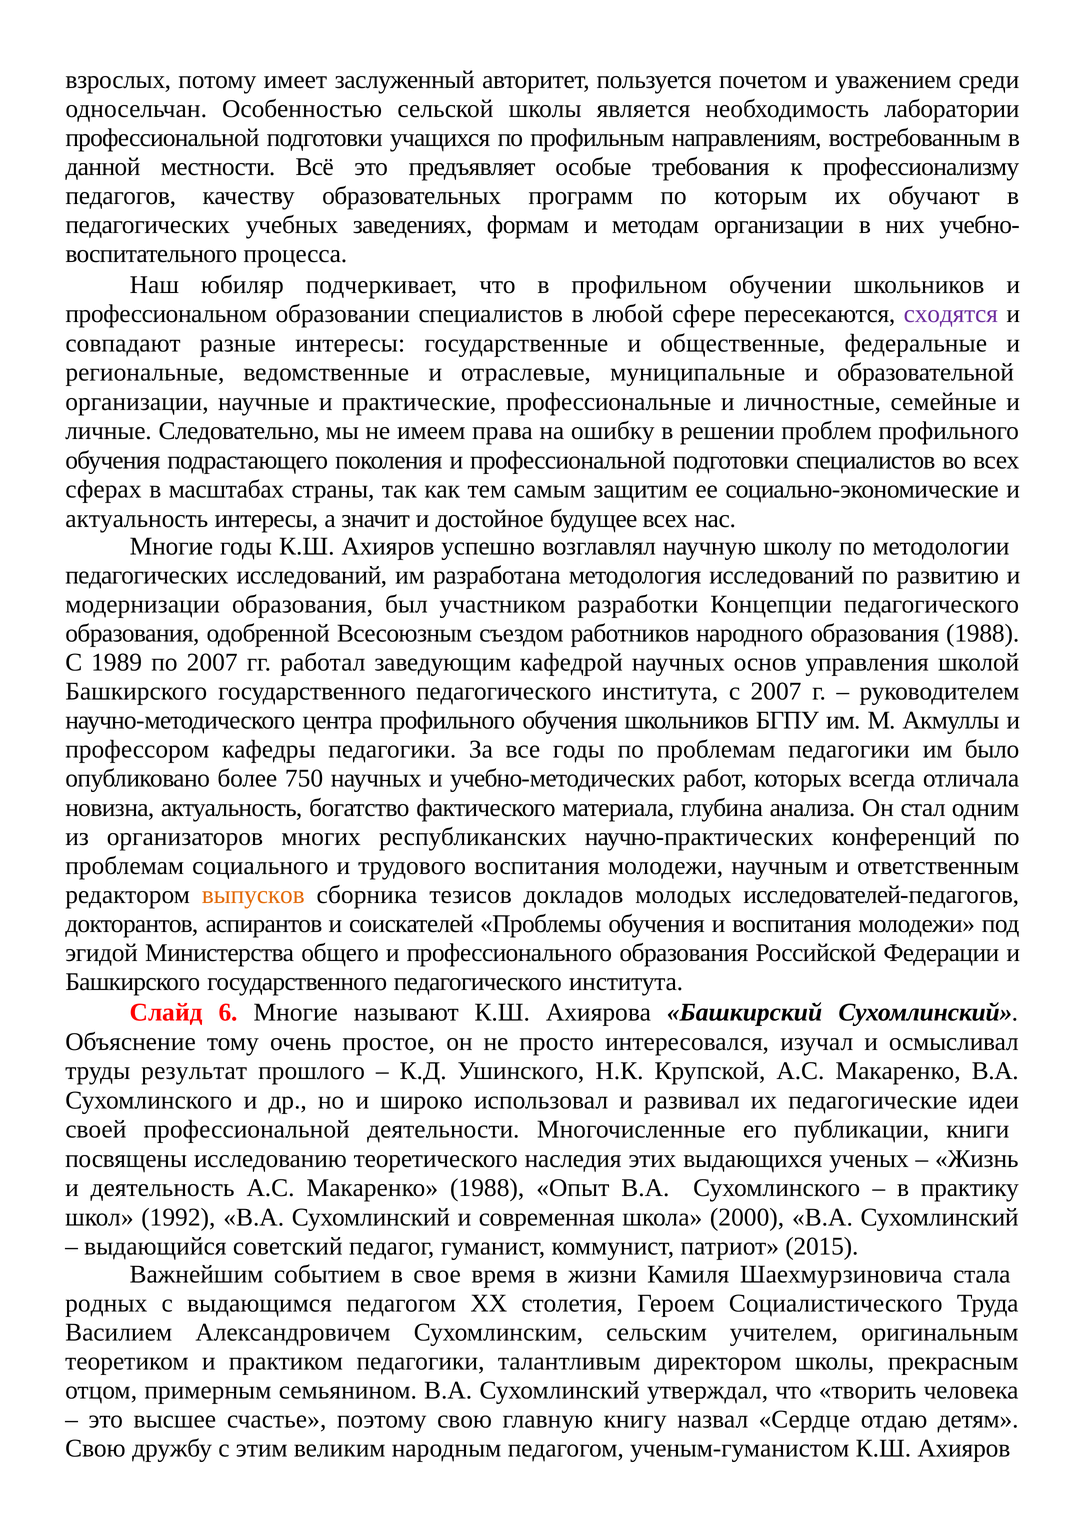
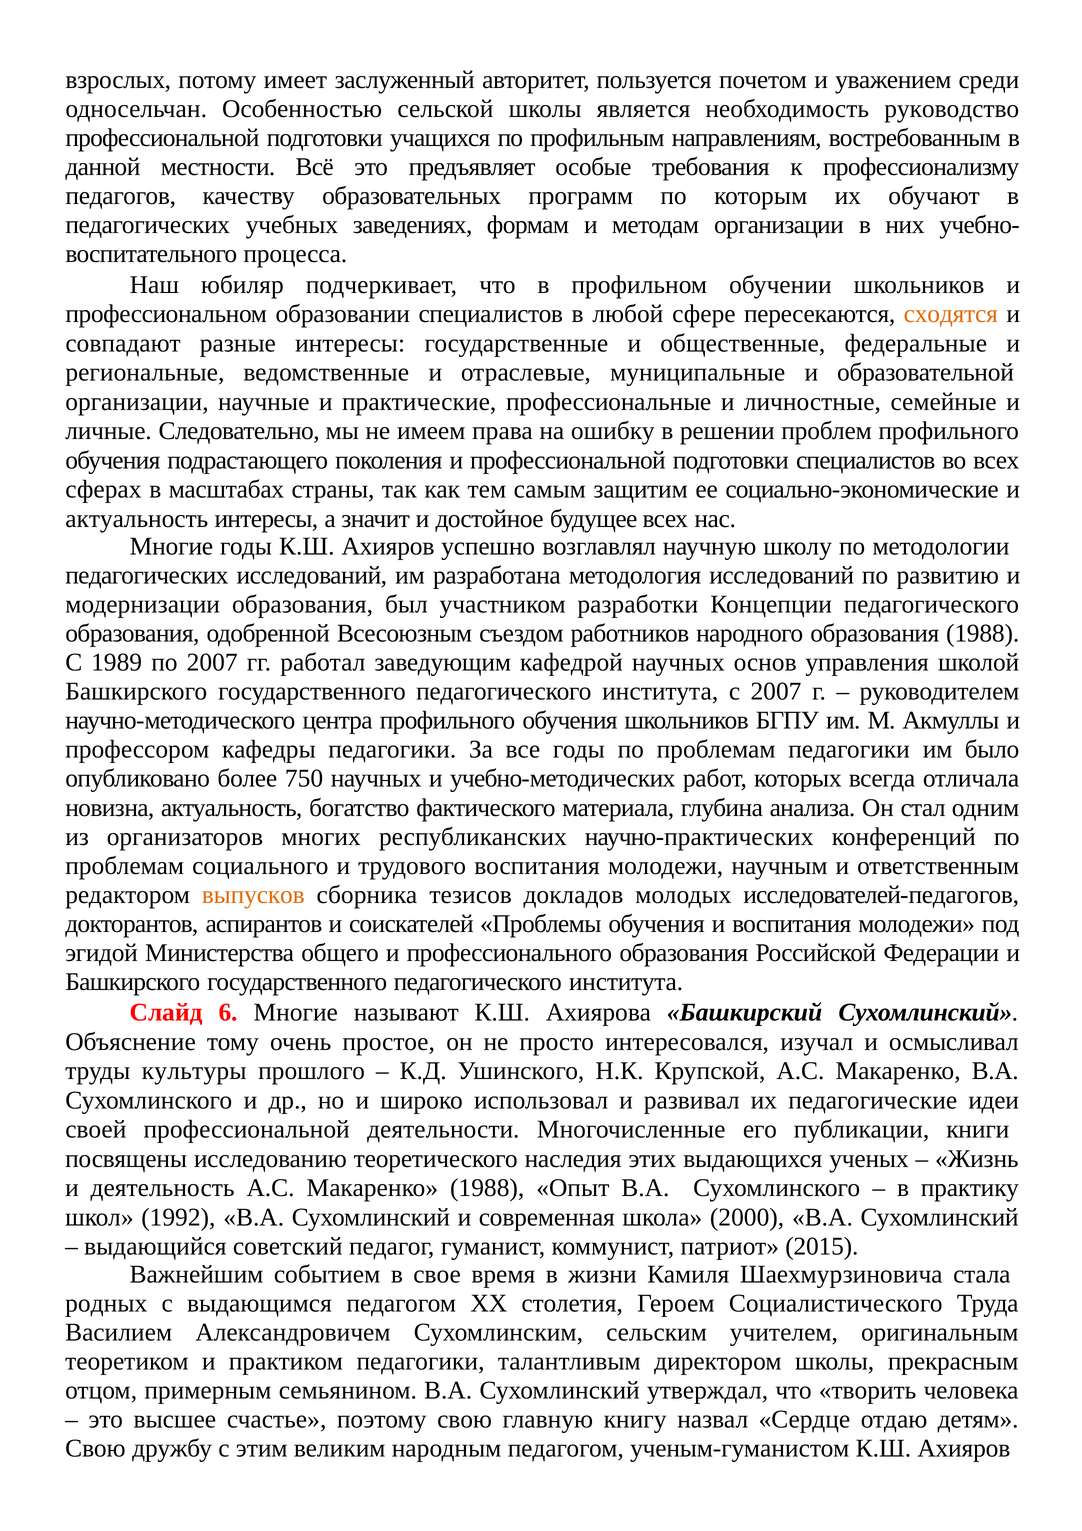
лаборатории: лаборатории -> руководство (952, 109)
сходятся colour: purple -> orange (951, 314)
результат: результат -> культуры (194, 1071)
